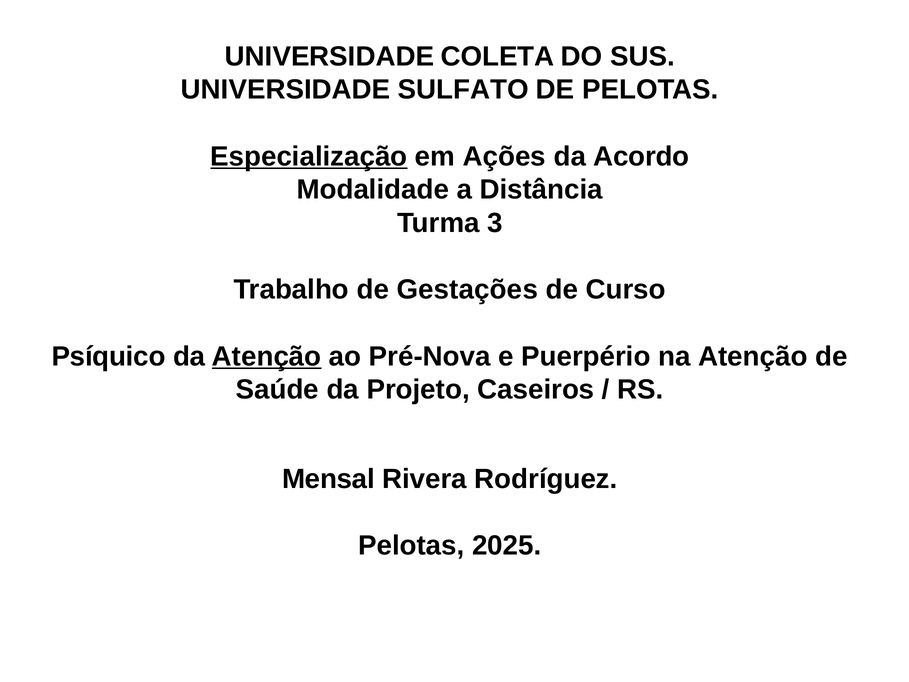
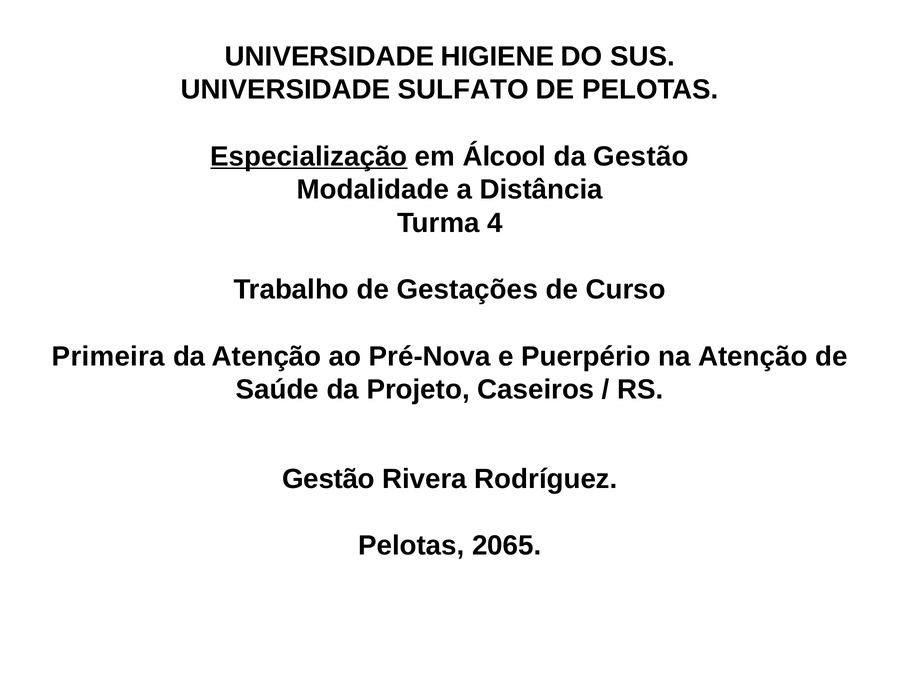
COLETA: COLETA -> HIGIENE (498, 56)
Ações: Ações -> Álcool (504, 156)
da Acordo: Acordo -> Gestão (641, 156)
3: 3 -> 4 (495, 223)
Psíquico: Psíquico -> Primeira (108, 356)
Atenção underline: present -> none (267, 356)
Mensal: Mensal -> Gestão (328, 479)
2025: 2025 -> 2065 (507, 546)
